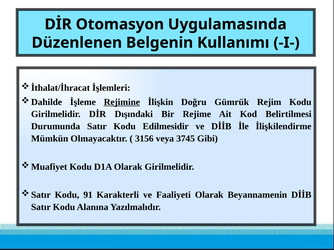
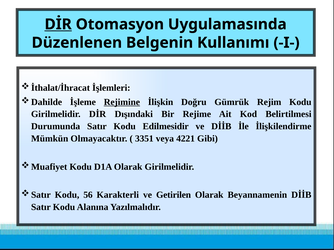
DİR underline: none -> present (58, 24)
3156: 3156 -> 3351 (144, 139)
3745: 3745 -> 4221 (186, 139)
91: 91 -> 56 (88, 195)
Faaliyeti: Faaliyeti -> Getirilen (174, 195)
